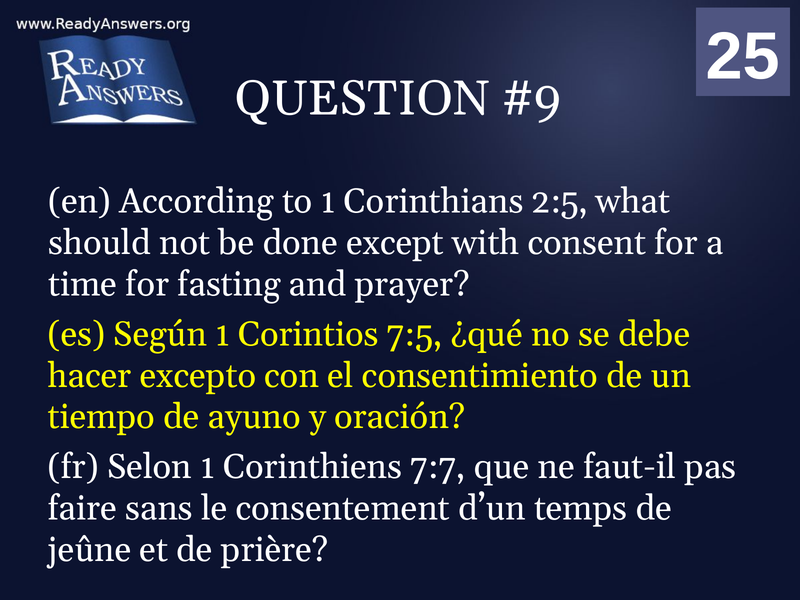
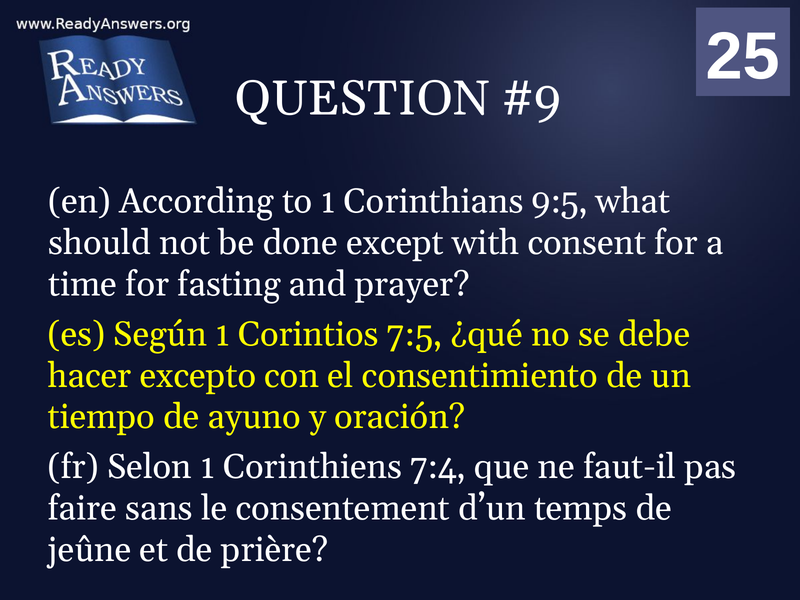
2:5: 2:5 -> 9:5 (560, 202)
7:7: 7:7 -> 7:4 (438, 467)
